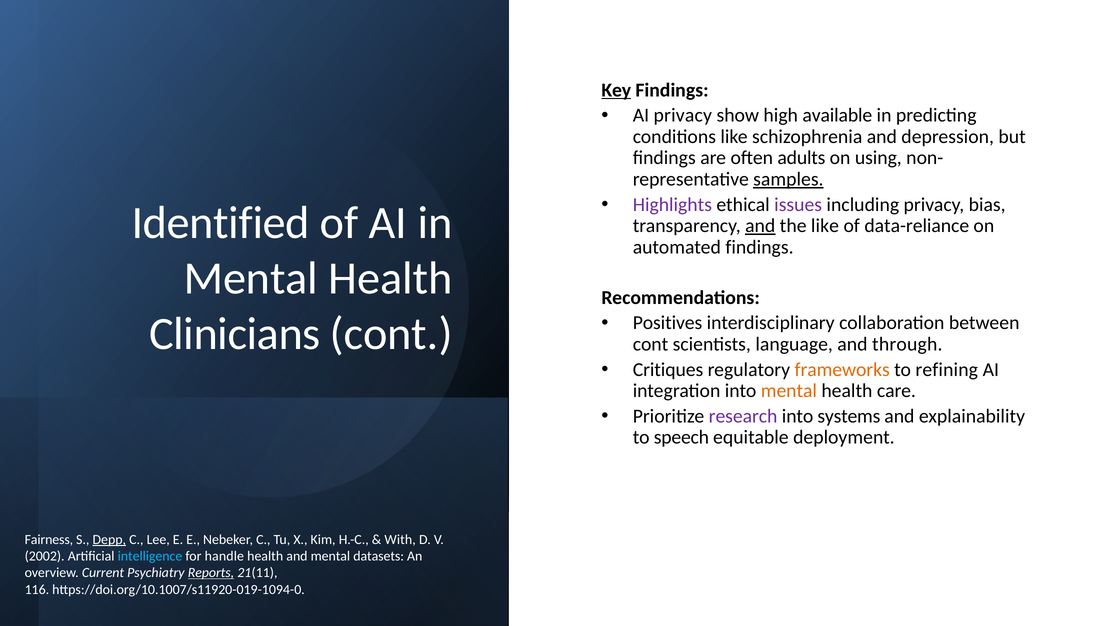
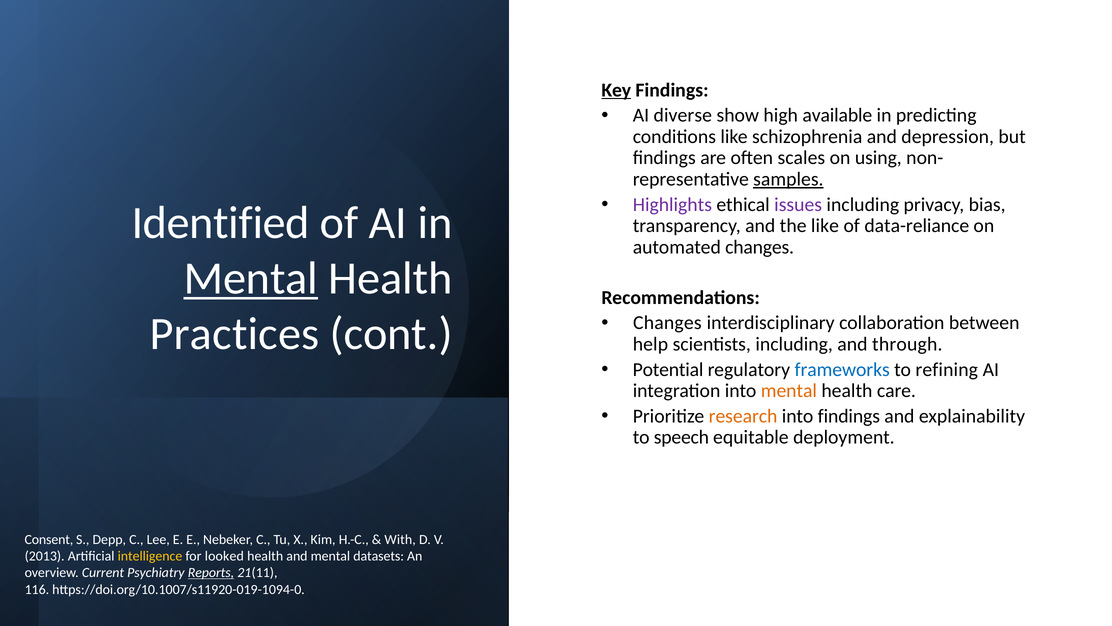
AI privacy: privacy -> diverse (683, 115)
adults: adults -> scales (801, 158)
and underline: present -> none (760, 226)
automated findings: findings -> changes (760, 247)
Mental underline: none -> present (251, 278)
Positives: Positives -> Changes (667, 323)
Clinicians: Clinicians -> Practices (235, 334)
cont: cont -> help (650, 344)
scientists language: language -> including (794, 344)
Critiques: Critiques -> Potential (668, 369)
frameworks colour: orange -> blue (842, 369)
research colour: purple -> orange (743, 416)
into systems: systems -> findings (849, 416)
Fairness: Fairness -> Consent (49, 539)
Depp underline: present -> none (109, 539)
2002: 2002 -> 2013 (45, 556)
intelligence colour: light blue -> yellow (150, 556)
handle: handle -> looked (224, 556)
